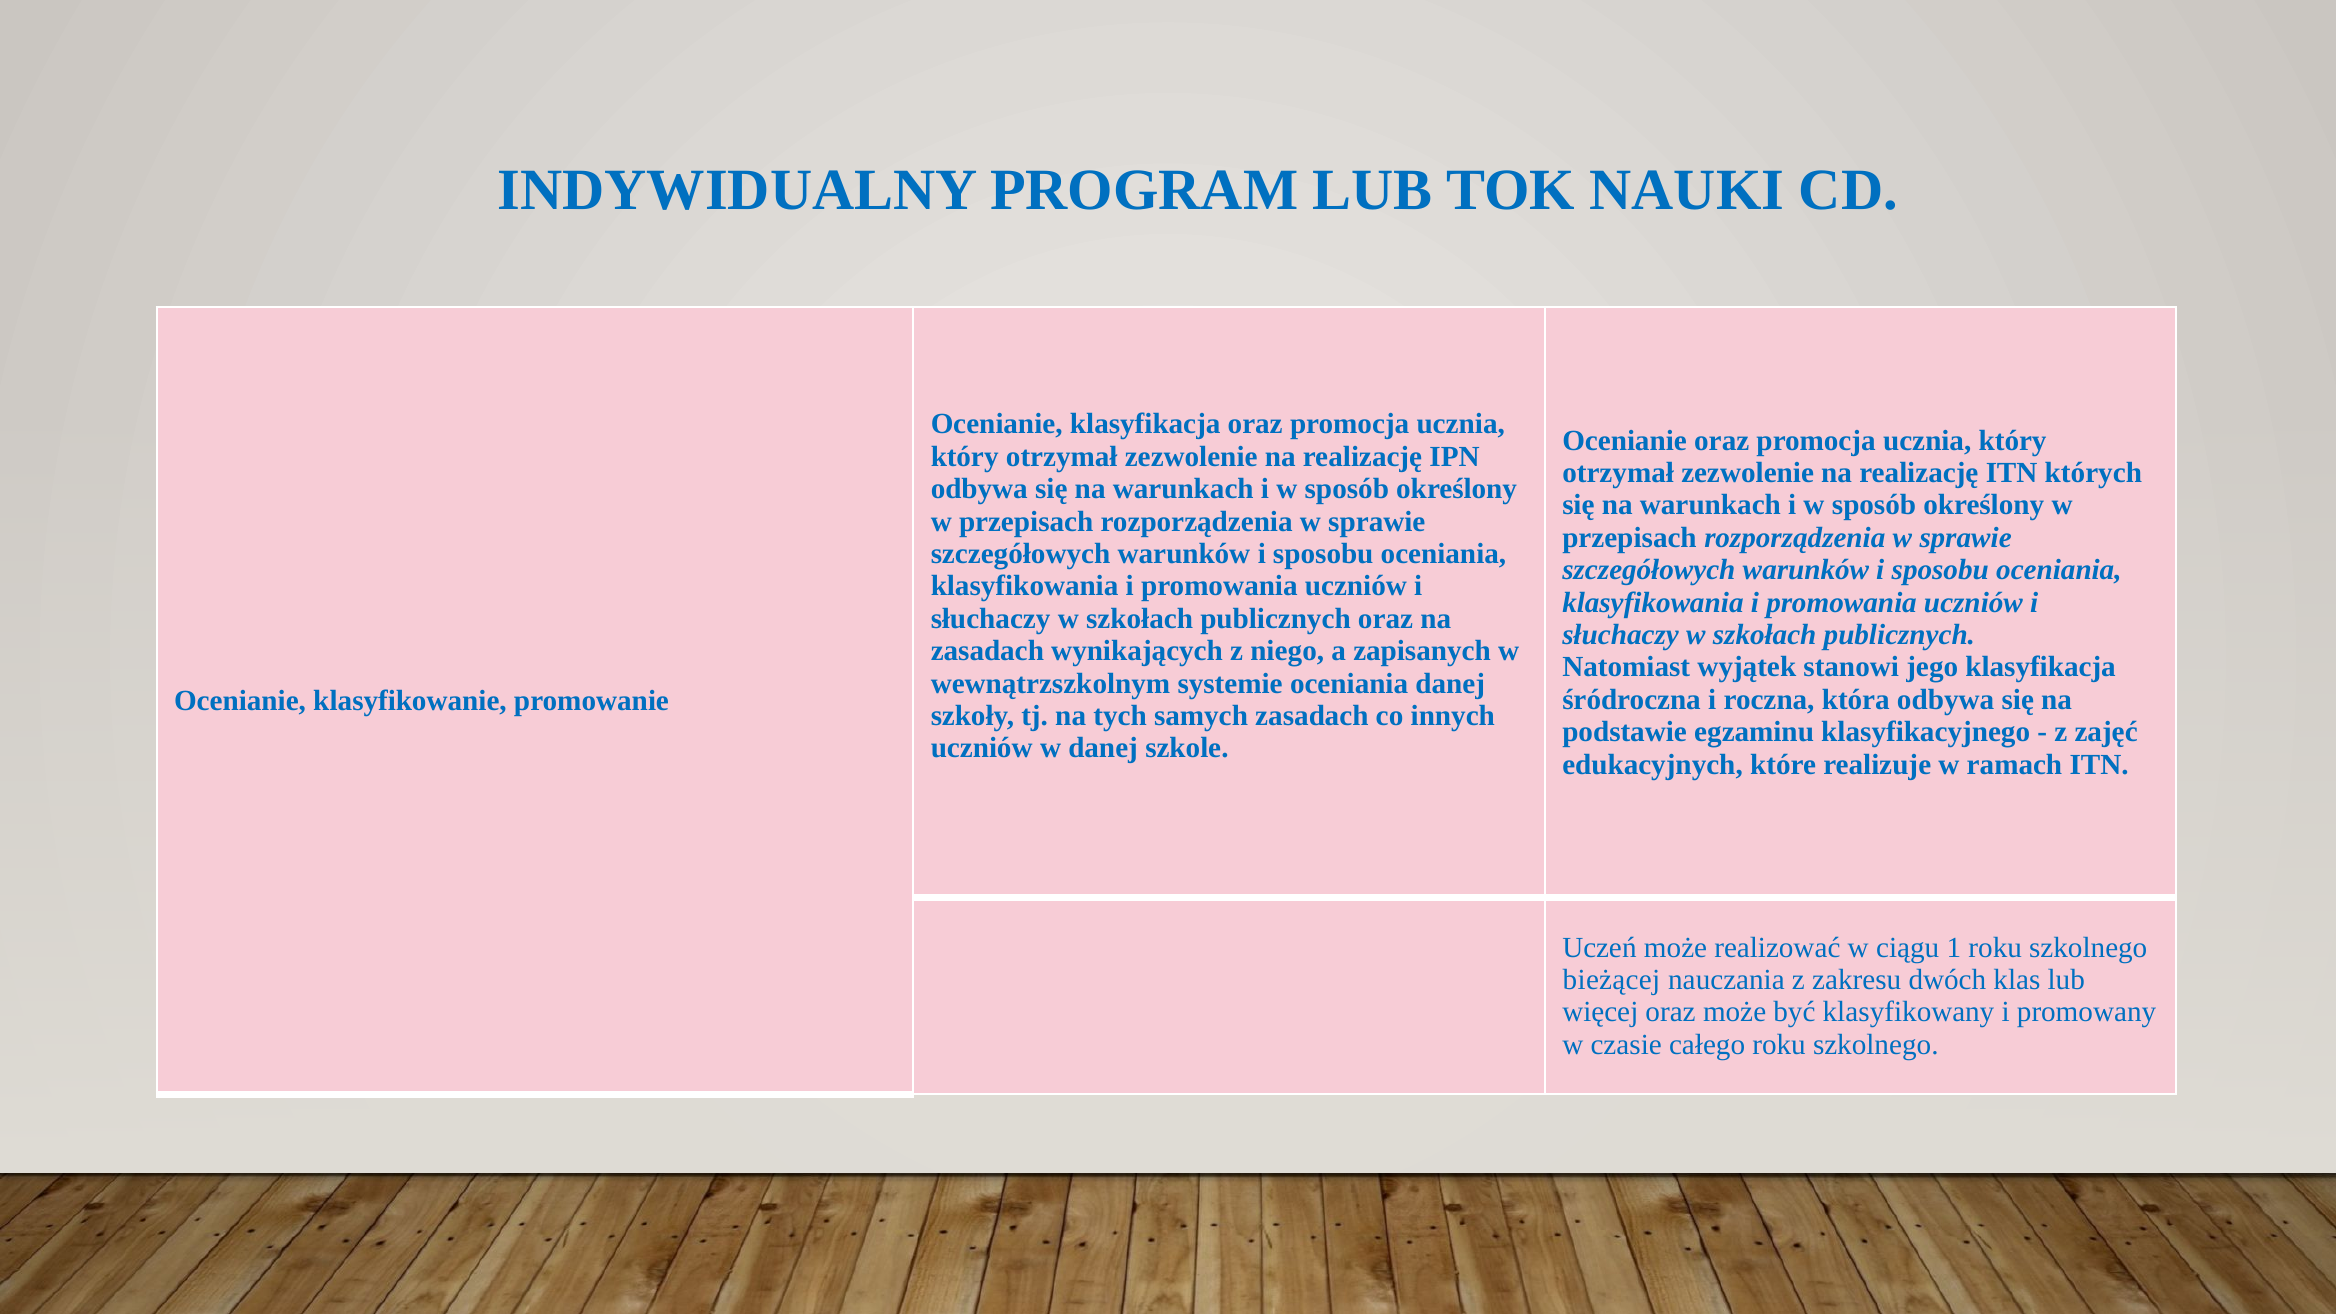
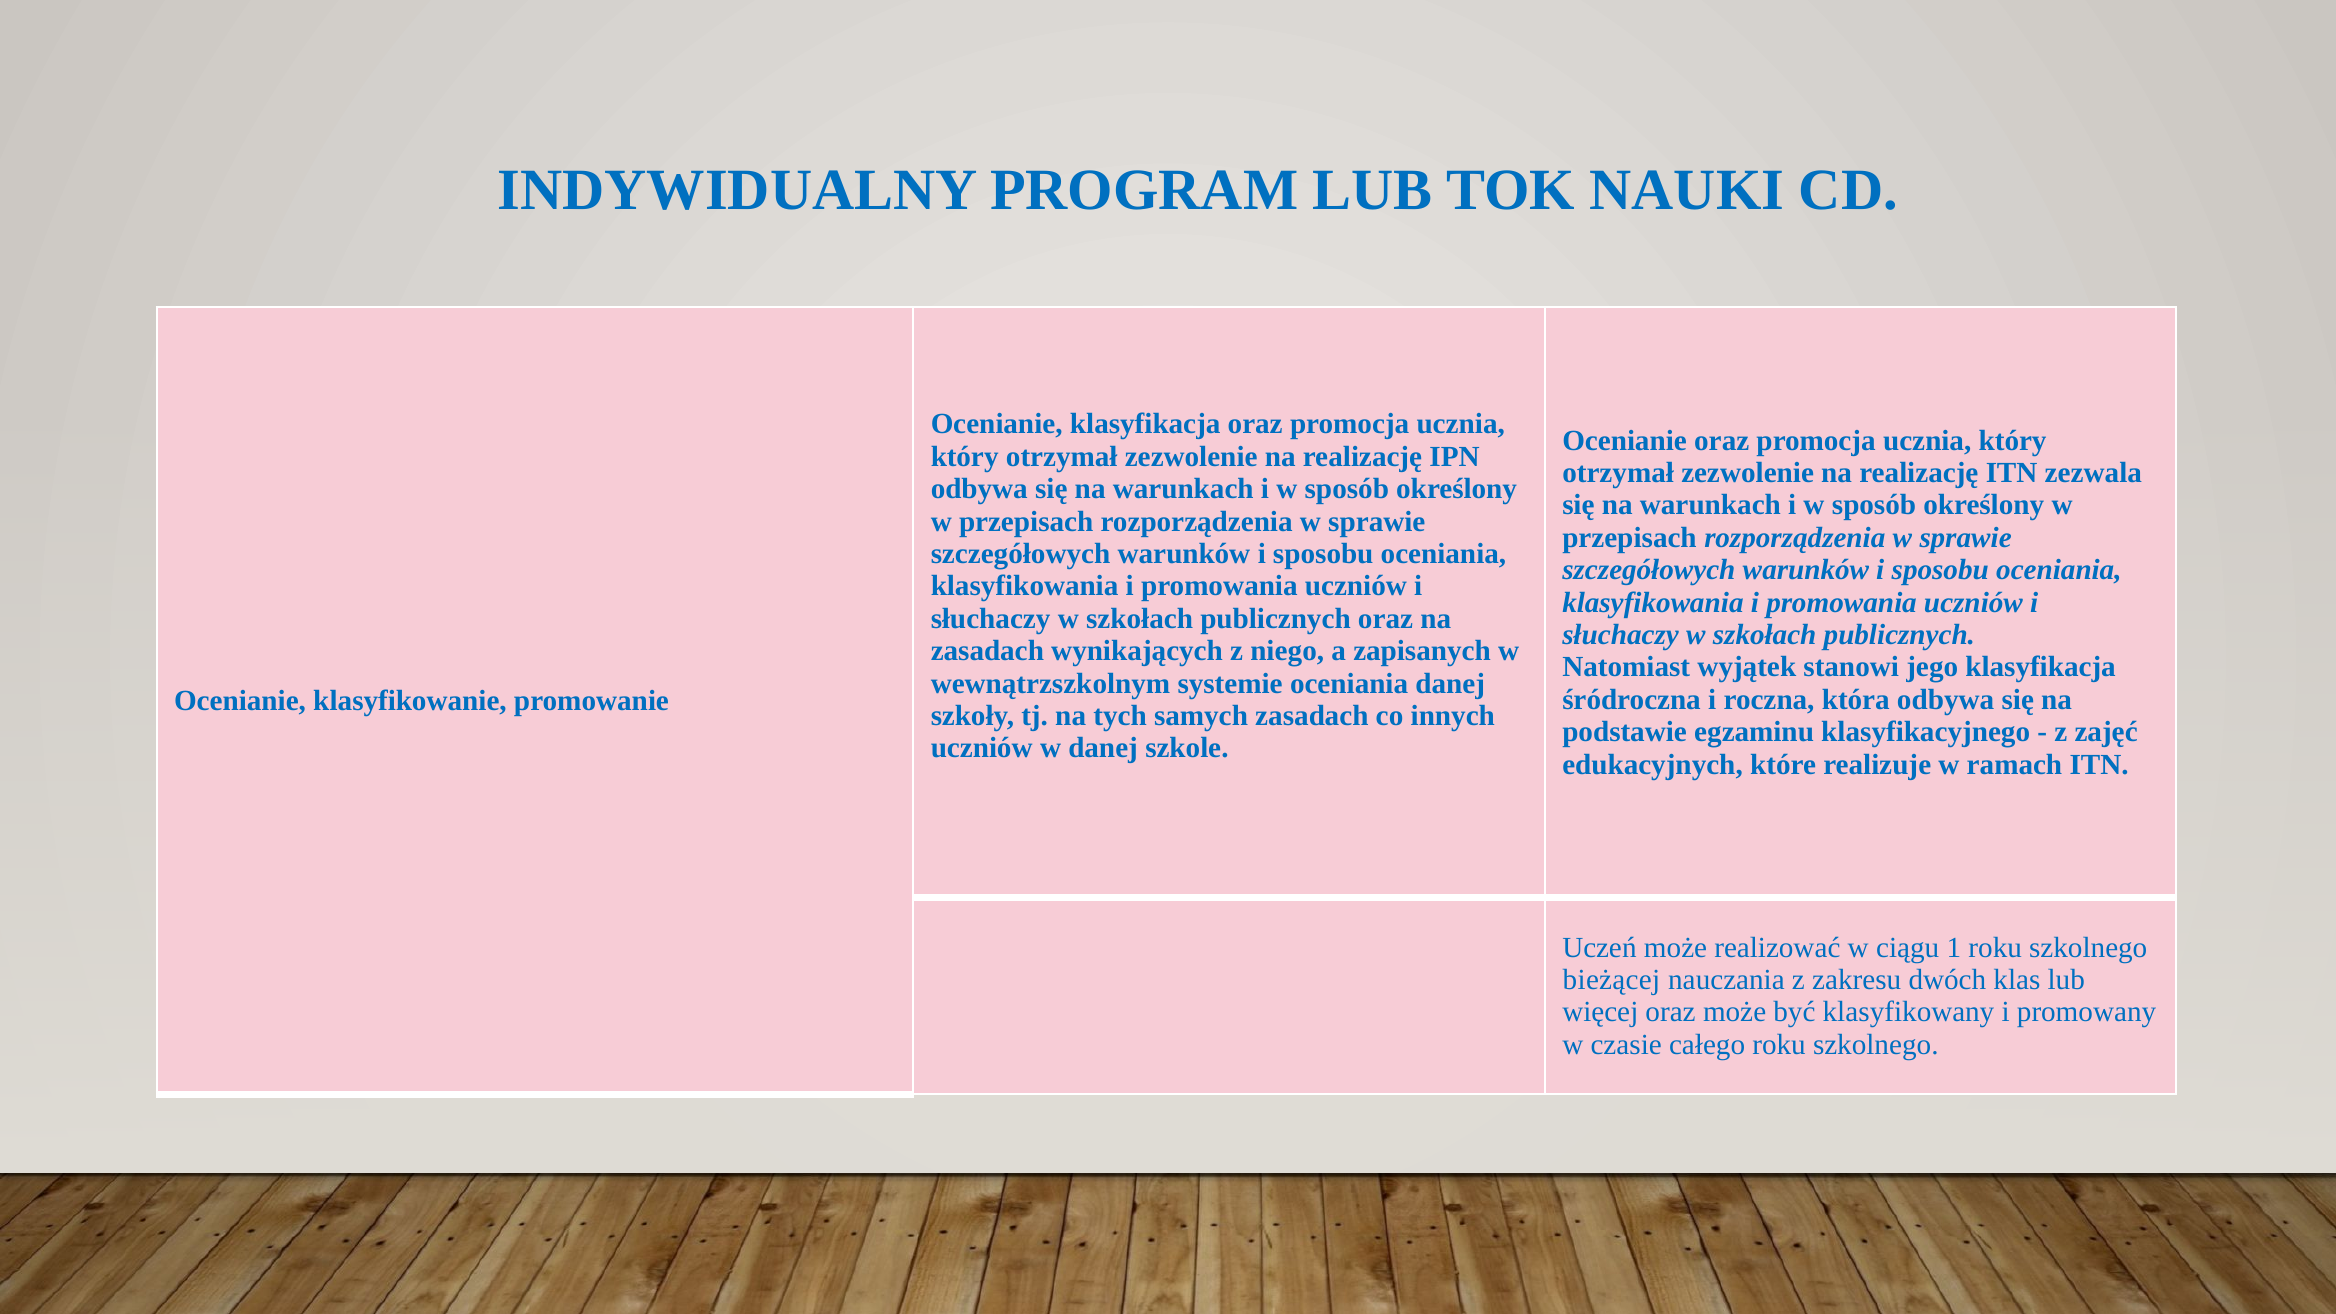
których: których -> zezwala (2093, 473)
